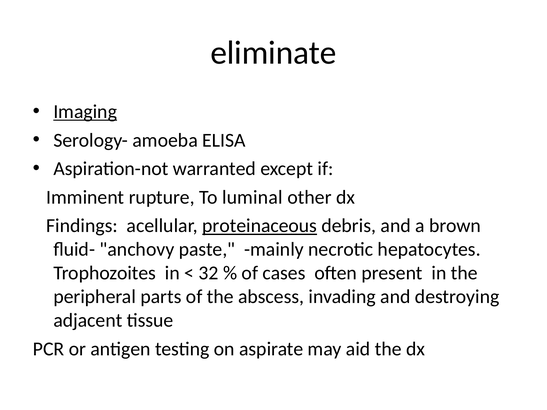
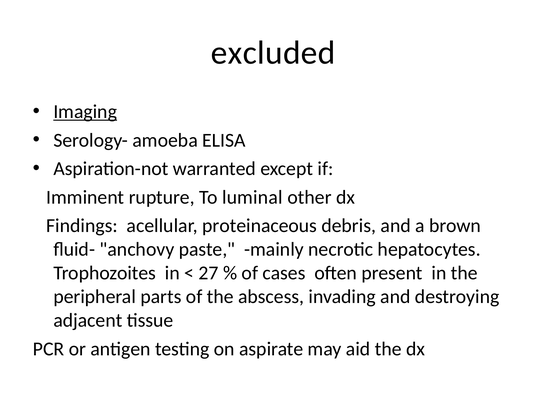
eliminate: eliminate -> excluded (273, 53)
proteinaceous underline: present -> none (260, 226)
32: 32 -> 27 (209, 273)
